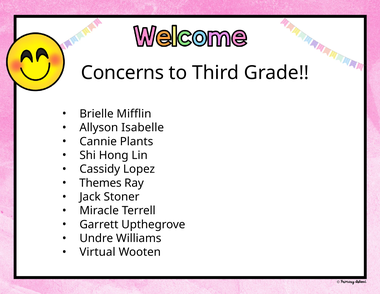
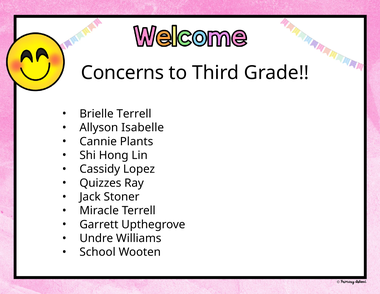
Brielle Mifflin: Mifflin -> Terrell (134, 114)
Themes: Themes -> Quizzes (100, 183)
Virtual: Virtual -> School (98, 252)
